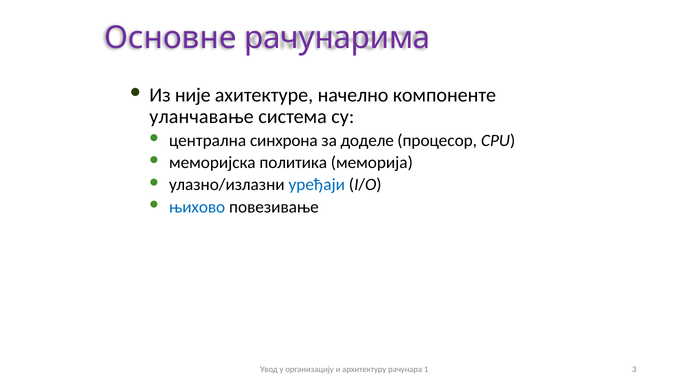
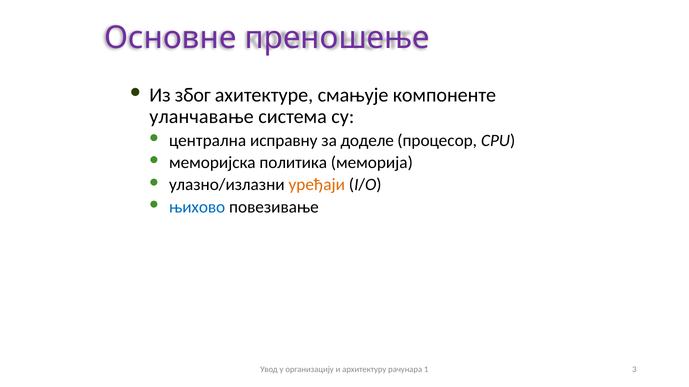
рачунарима: рачунарима -> преношење (337, 38)
није: није -> због (193, 95)
начелно: начелно -> смањује (353, 95)
синхрона: синхрона -> исправну (284, 141)
уређаји colour: blue -> orange (317, 185)
